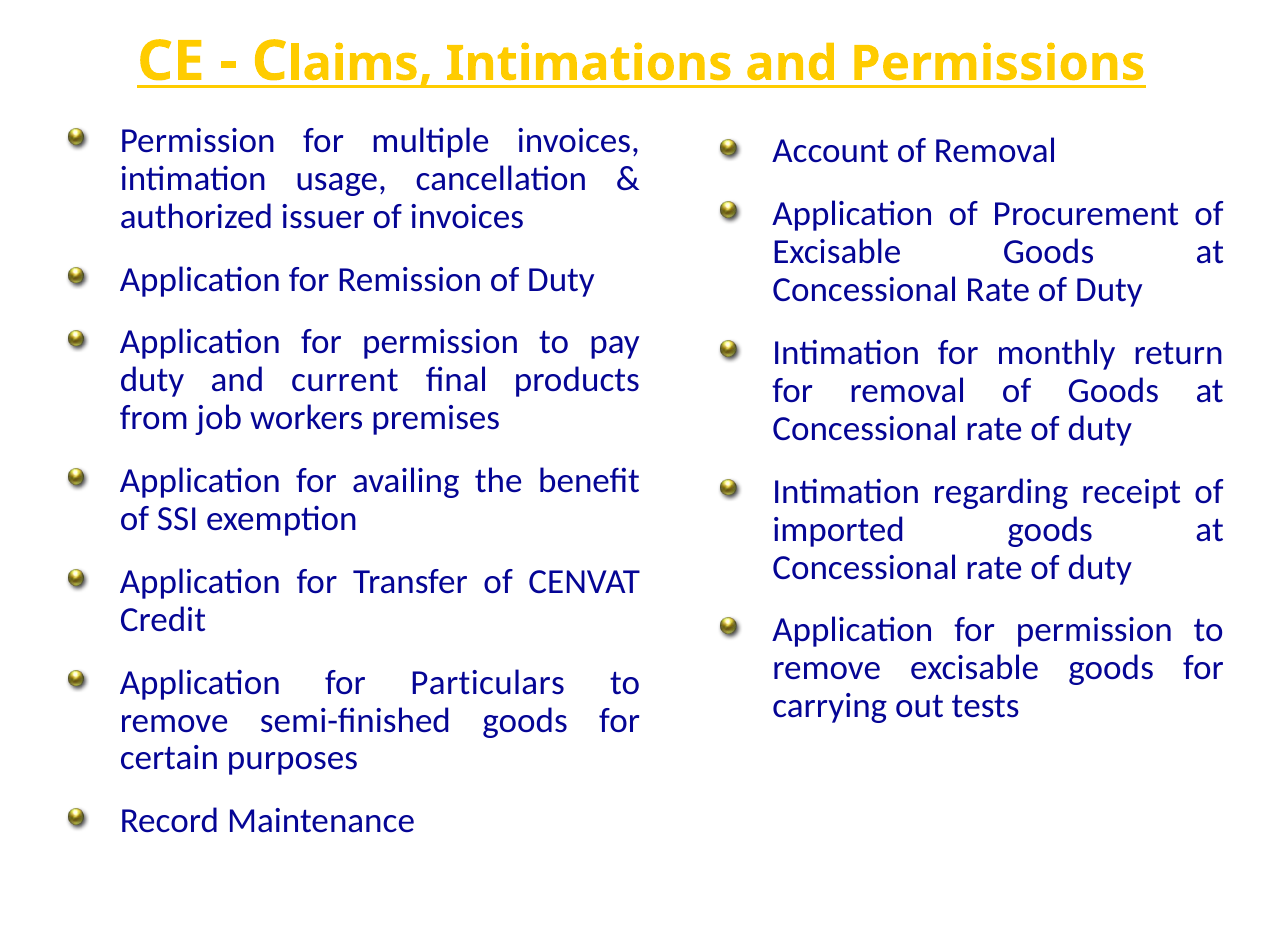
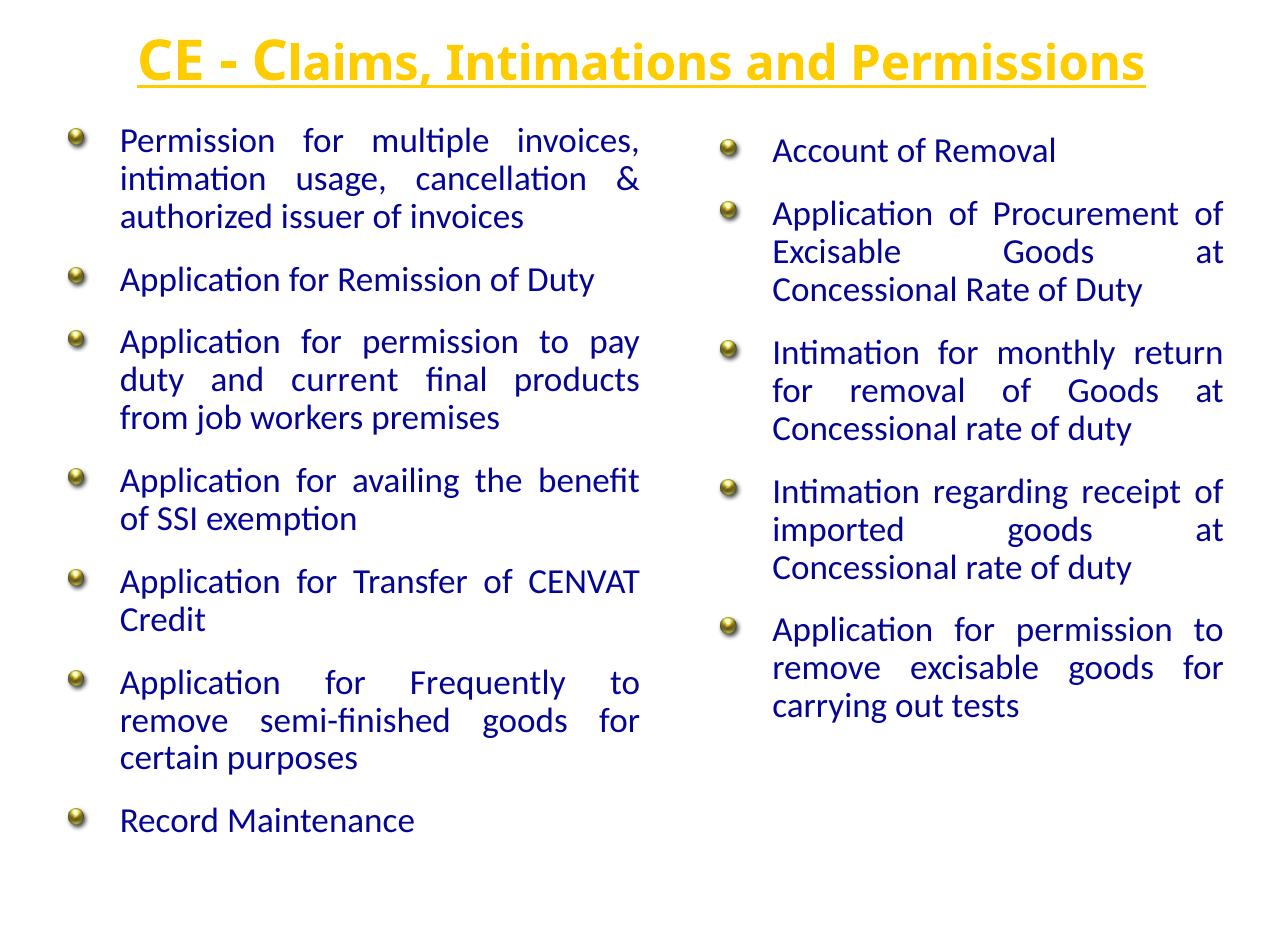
Particulars: Particulars -> Frequently (488, 682)
